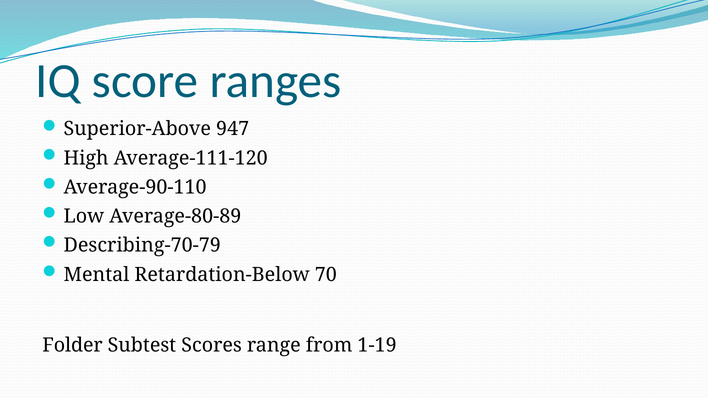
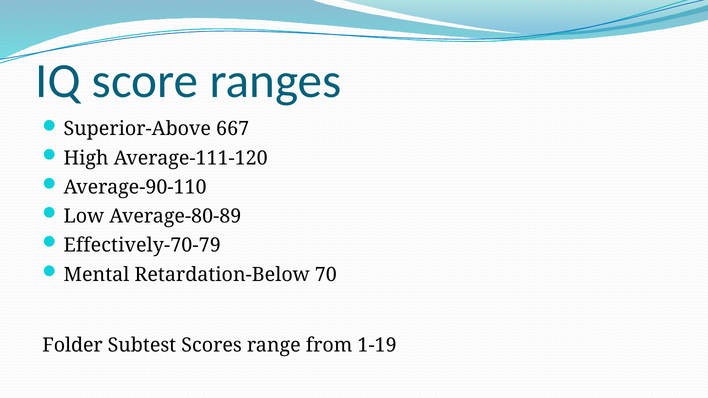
947: 947 -> 667 (233, 129)
Describing-70-79: Describing-70-79 -> Effectively-70-79 (142, 246)
